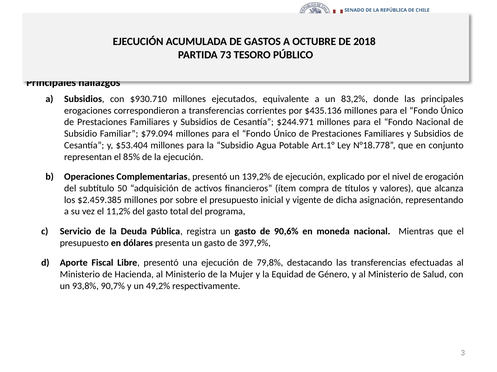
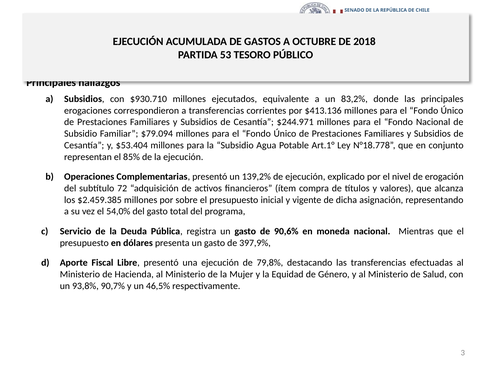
73: 73 -> 53 (226, 55)
$435.136: $435.136 -> $413.136 (323, 111)
50: 50 -> 72 (122, 189)
11,2%: 11,2% -> 54,0% (118, 212)
49,2%: 49,2% -> 46,5% (158, 286)
